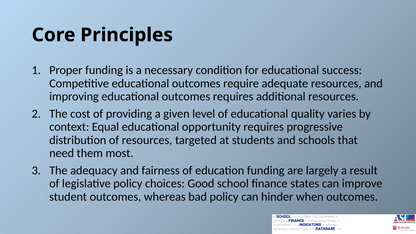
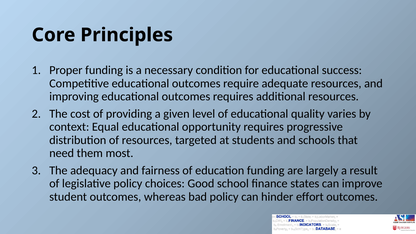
when: when -> effort (310, 197)
